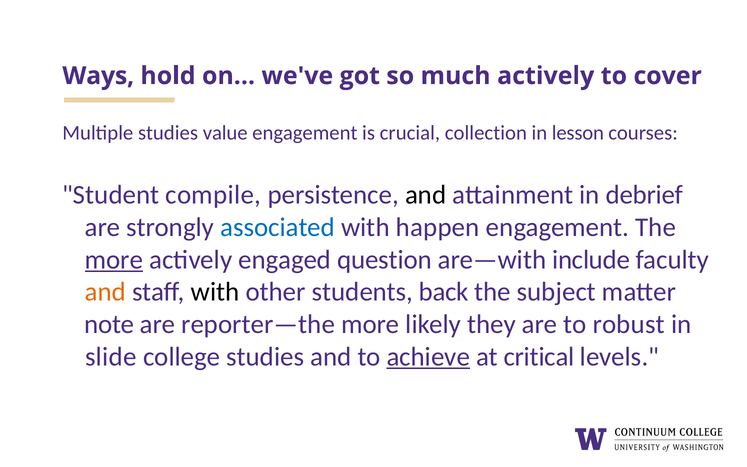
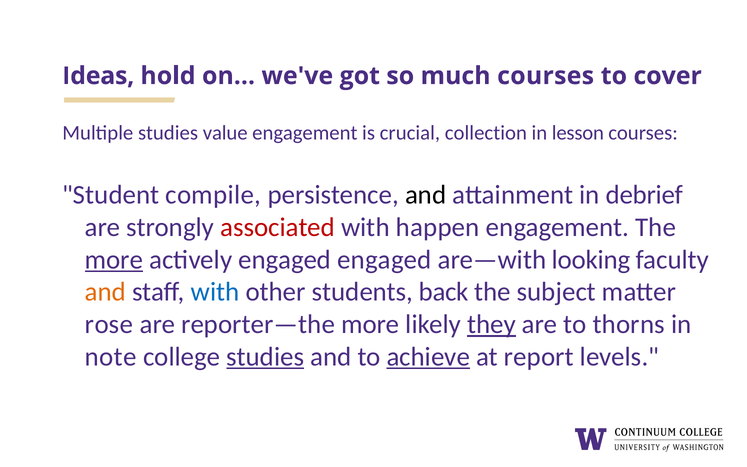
Ways: Ways -> Ideas (98, 76)
much actively: actively -> courses (546, 76)
associated colour: blue -> red (278, 227)
engaged question: question -> engaged (384, 260)
include: include -> looking (591, 260)
with colour: black -> blue (215, 292)
note: note -> rose (109, 324)
they underline: none -> present (491, 324)
robust: robust -> thorns (629, 324)
slide: slide -> note (111, 357)
studies underline: none -> present (265, 357)
critical: critical -> report (539, 357)
